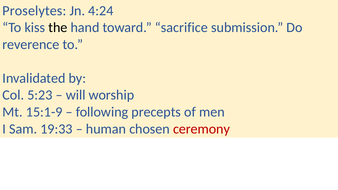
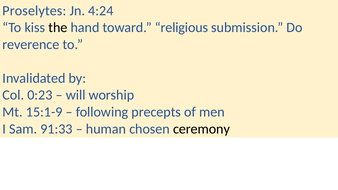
sacrifice: sacrifice -> religious (182, 28)
5:23: 5:23 -> 0:23 (40, 95)
19:33: 19:33 -> 91:33 (56, 129)
ceremony colour: red -> black (201, 129)
